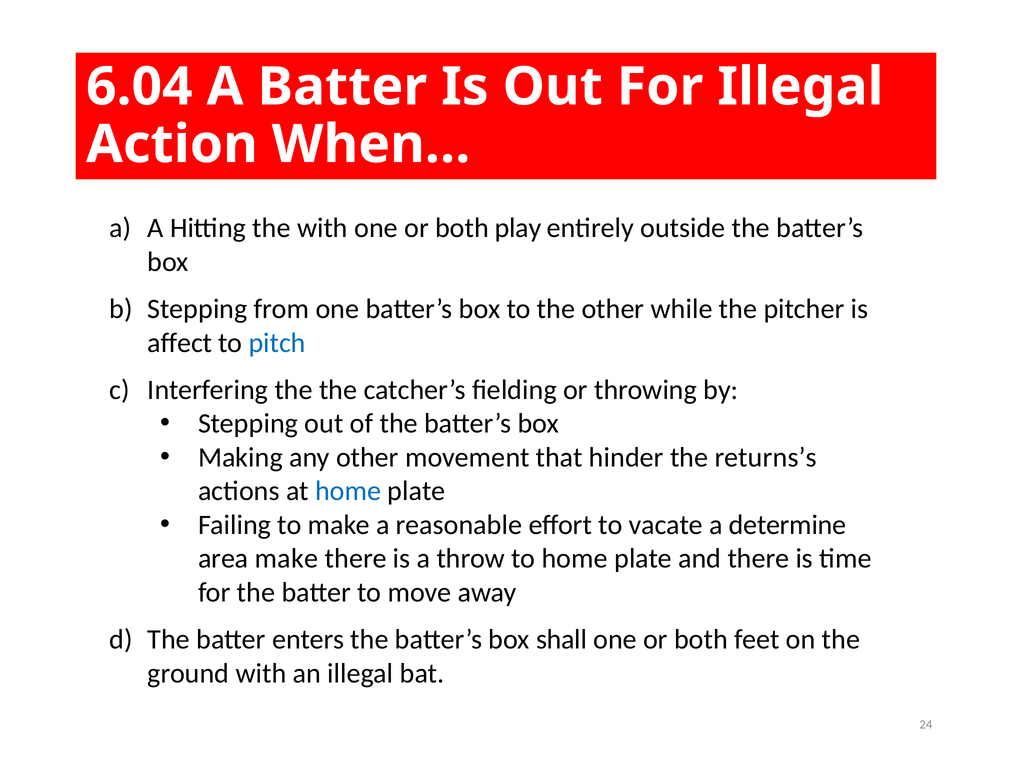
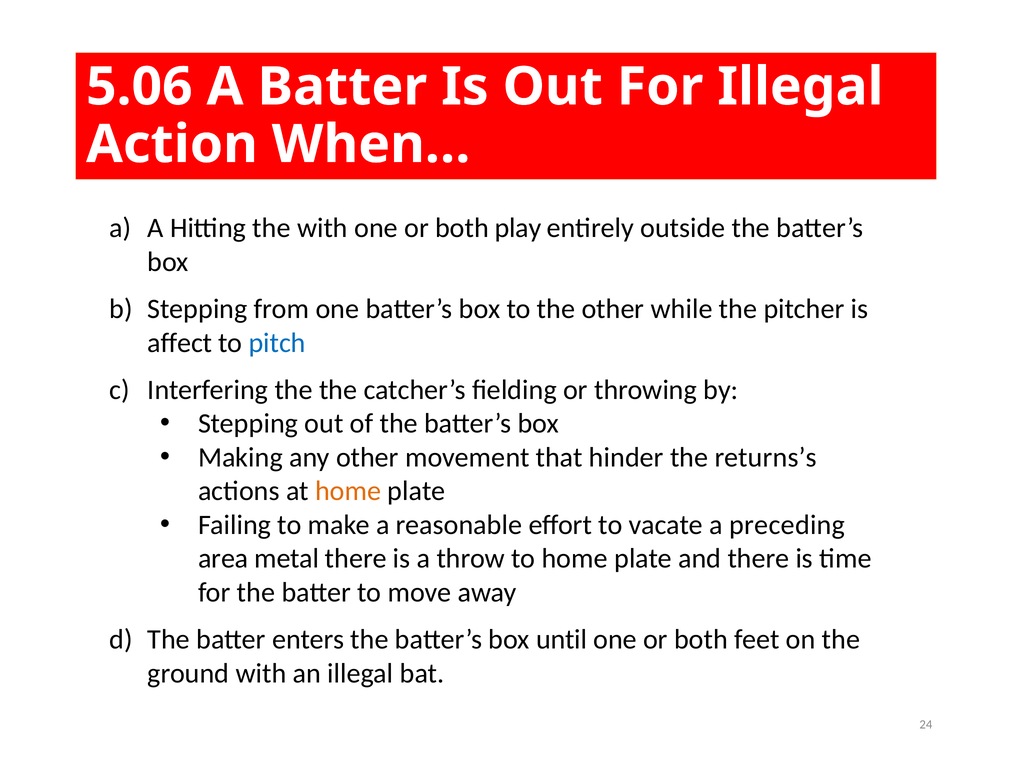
6.04: 6.04 -> 5.06 (139, 87)
home colour: blue -> orange (348, 491)
determine: determine -> preceding (787, 525)
area make: make -> metal (287, 559)
shall: shall -> until (562, 640)
